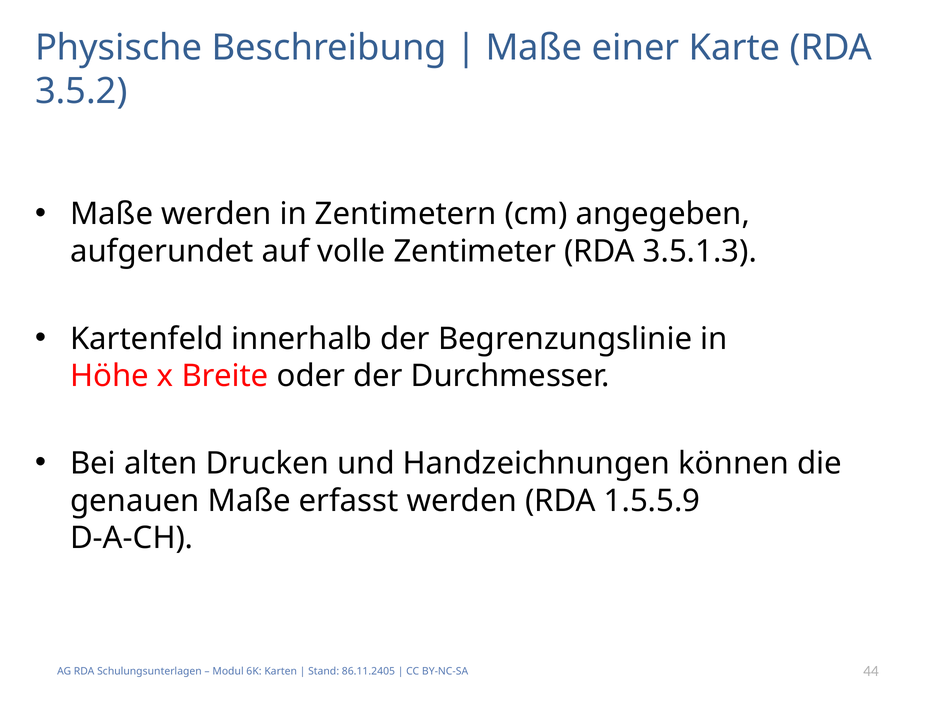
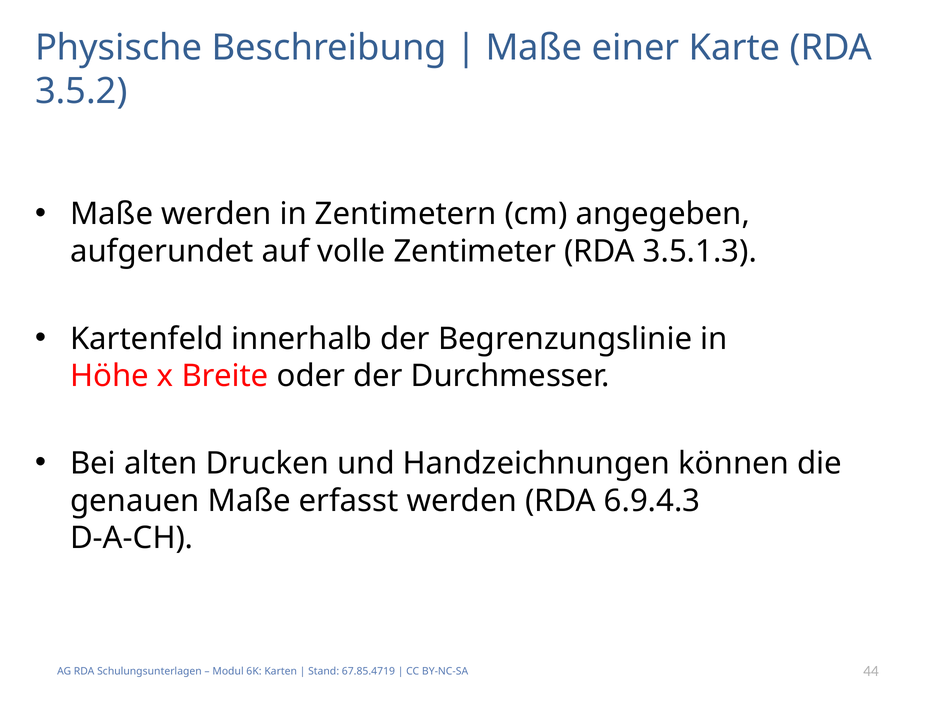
1.5.5.9: 1.5.5.9 -> 6.9.4.3 (652, 501)
86.11.2405: 86.11.2405 -> 67.85.4719 (368, 671)
